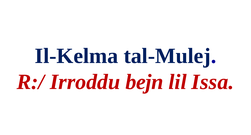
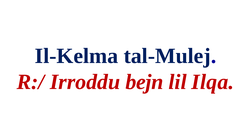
Issa: Issa -> Ilqa (213, 82)
